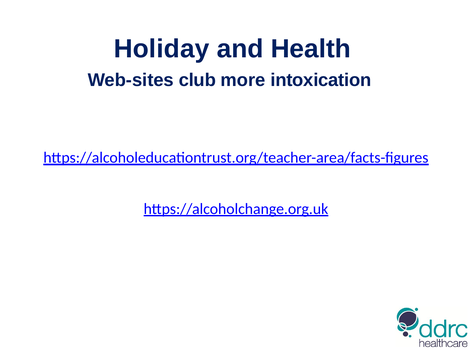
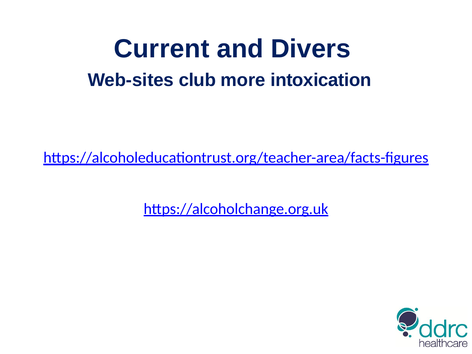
Holiday: Holiday -> Current (162, 49)
Health: Health -> Divers (311, 49)
